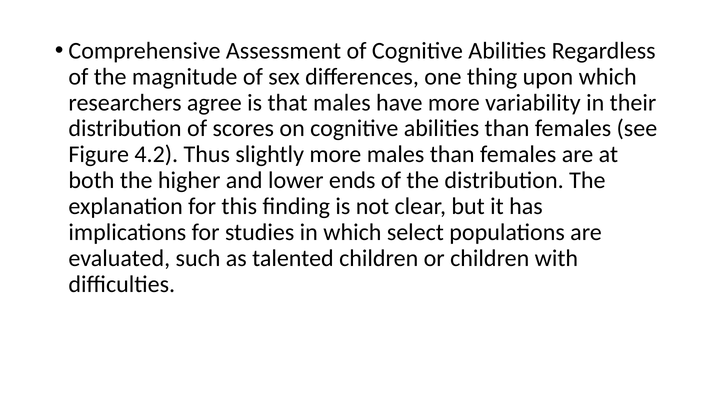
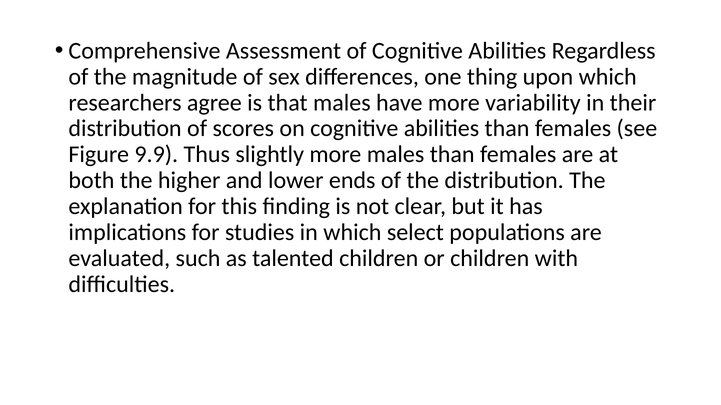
4.2: 4.2 -> 9.9 (156, 155)
